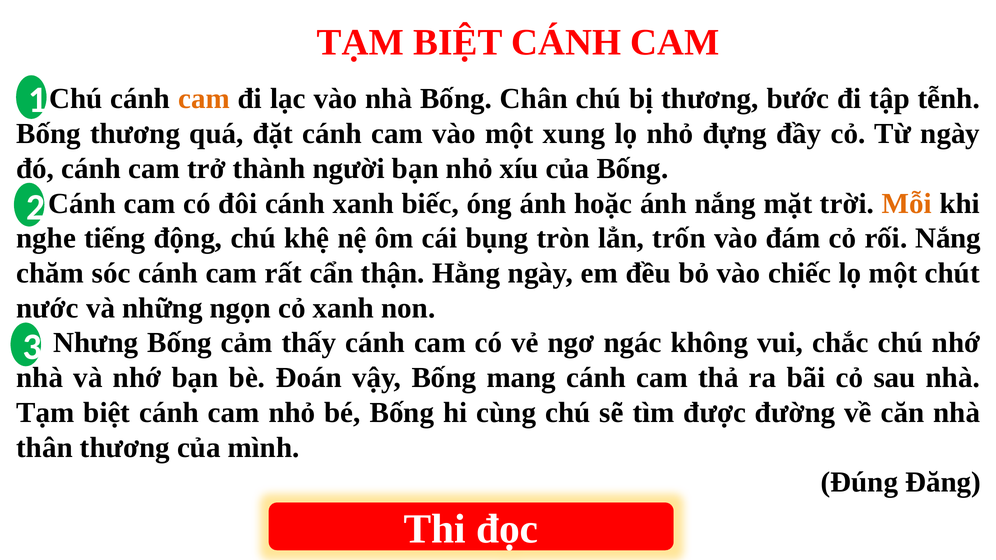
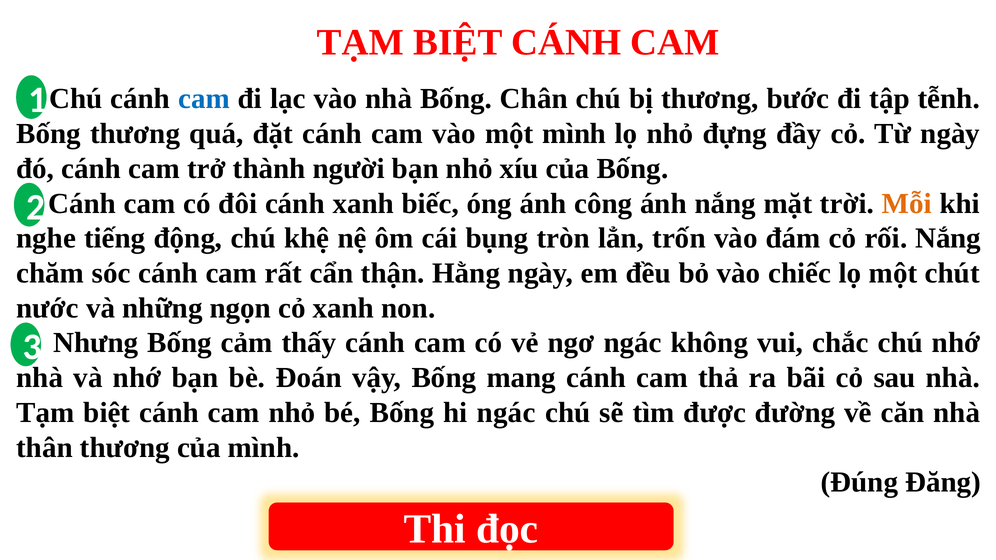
cam colour: orange -> blue (204, 99)
một xung: xung -> mình (574, 134)
hoặc: hoặc -> công (603, 204)
hi cùng: cùng -> ngác (506, 413)
